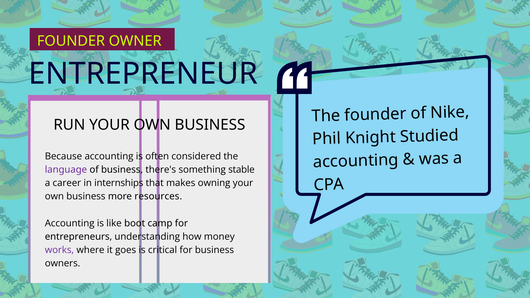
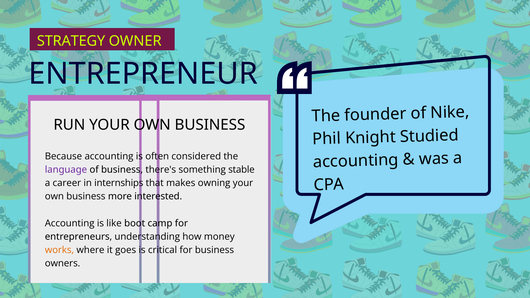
FOUNDER: FOUNDER -> STRATEGY (71, 41)
resources: resources -> interested (157, 197)
works colour: purple -> orange (59, 250)
